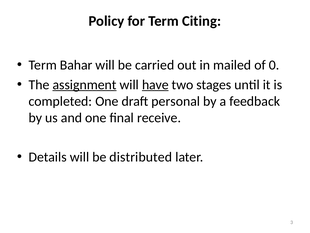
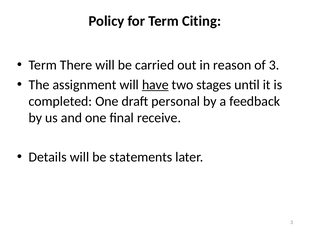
Bahar: Bahar -> There (76, 65)
mailed: mailed -> reason (232, 65)
of 0: 0 -> 3 (274, 65)
assignment underline: present -> none (85, 85)
distributed: distributed -> statements (141, 157)
